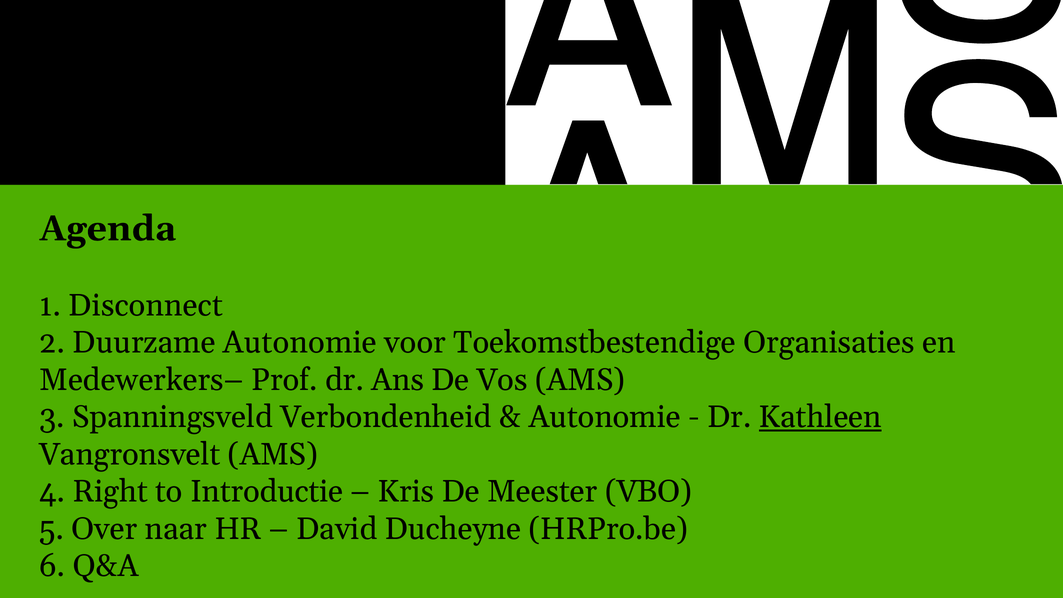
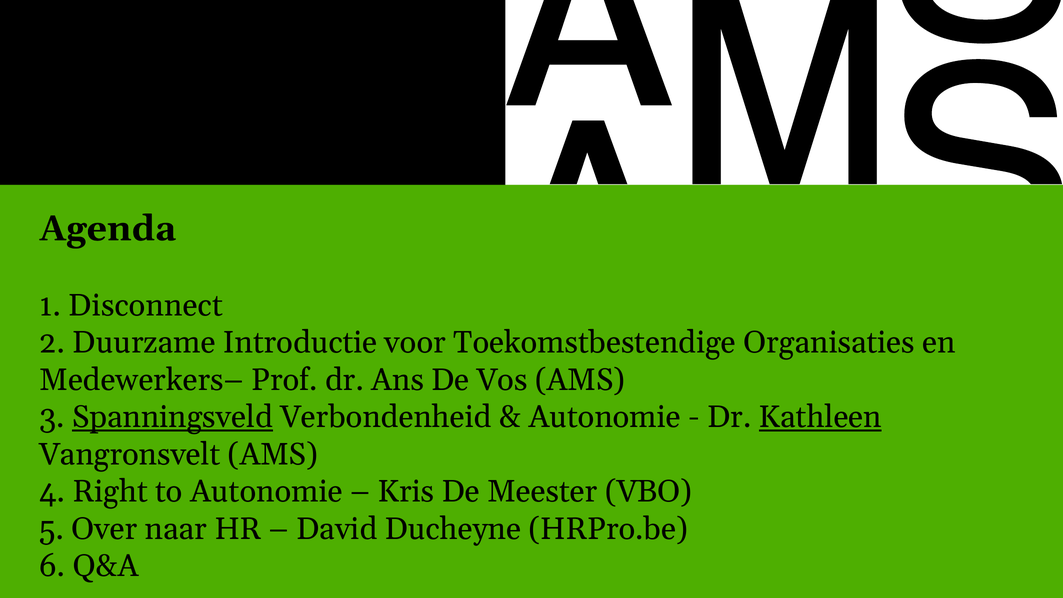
Duurzame Autonomie: Autonomie -> Introductie (300, 343)
Spanningsveld underline: none -> present (173, 417)
to Introductie: Introductie -> Autonomie (266, 492)
